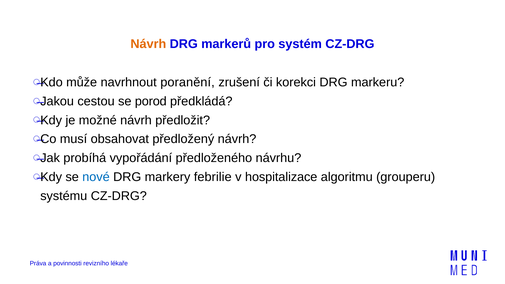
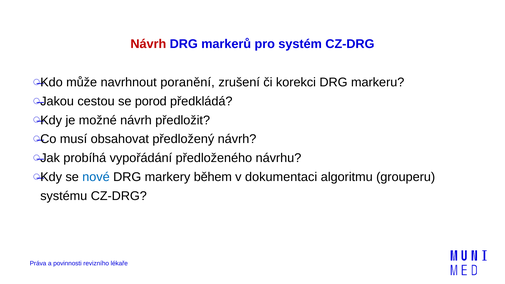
Návrh colour: orange -> red (148, 44)
febrilie: febrilie -> během (213, 177)
hospitalizace: hospitalizace -> dokumentaci (281, 177)
